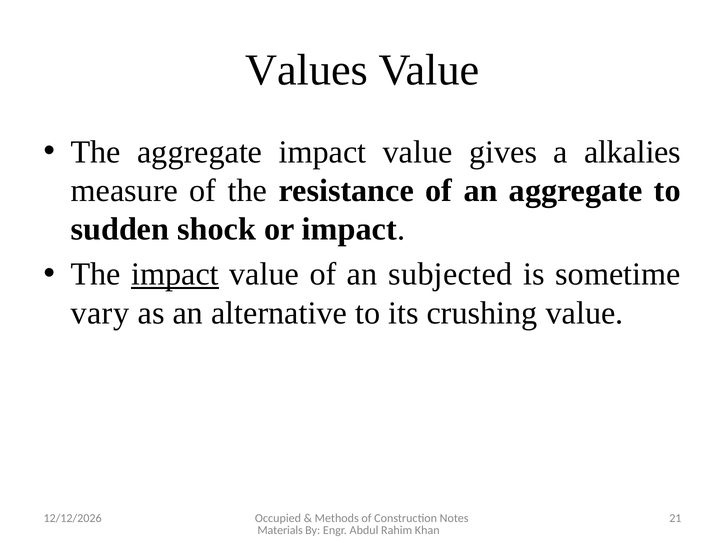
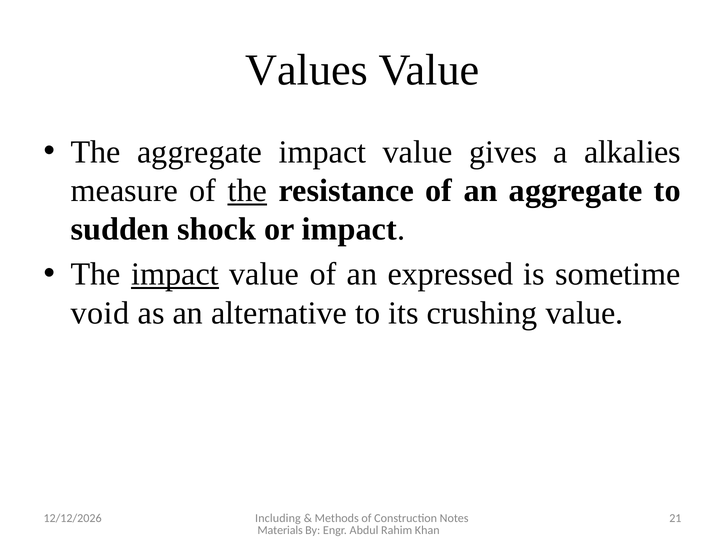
the underline: none -> present (247, 191)
subjected: subjected -> expressed (451, 275)
vary: vary -> void (100, 313)
Occupied: Occupied -> Including (278, 519)
